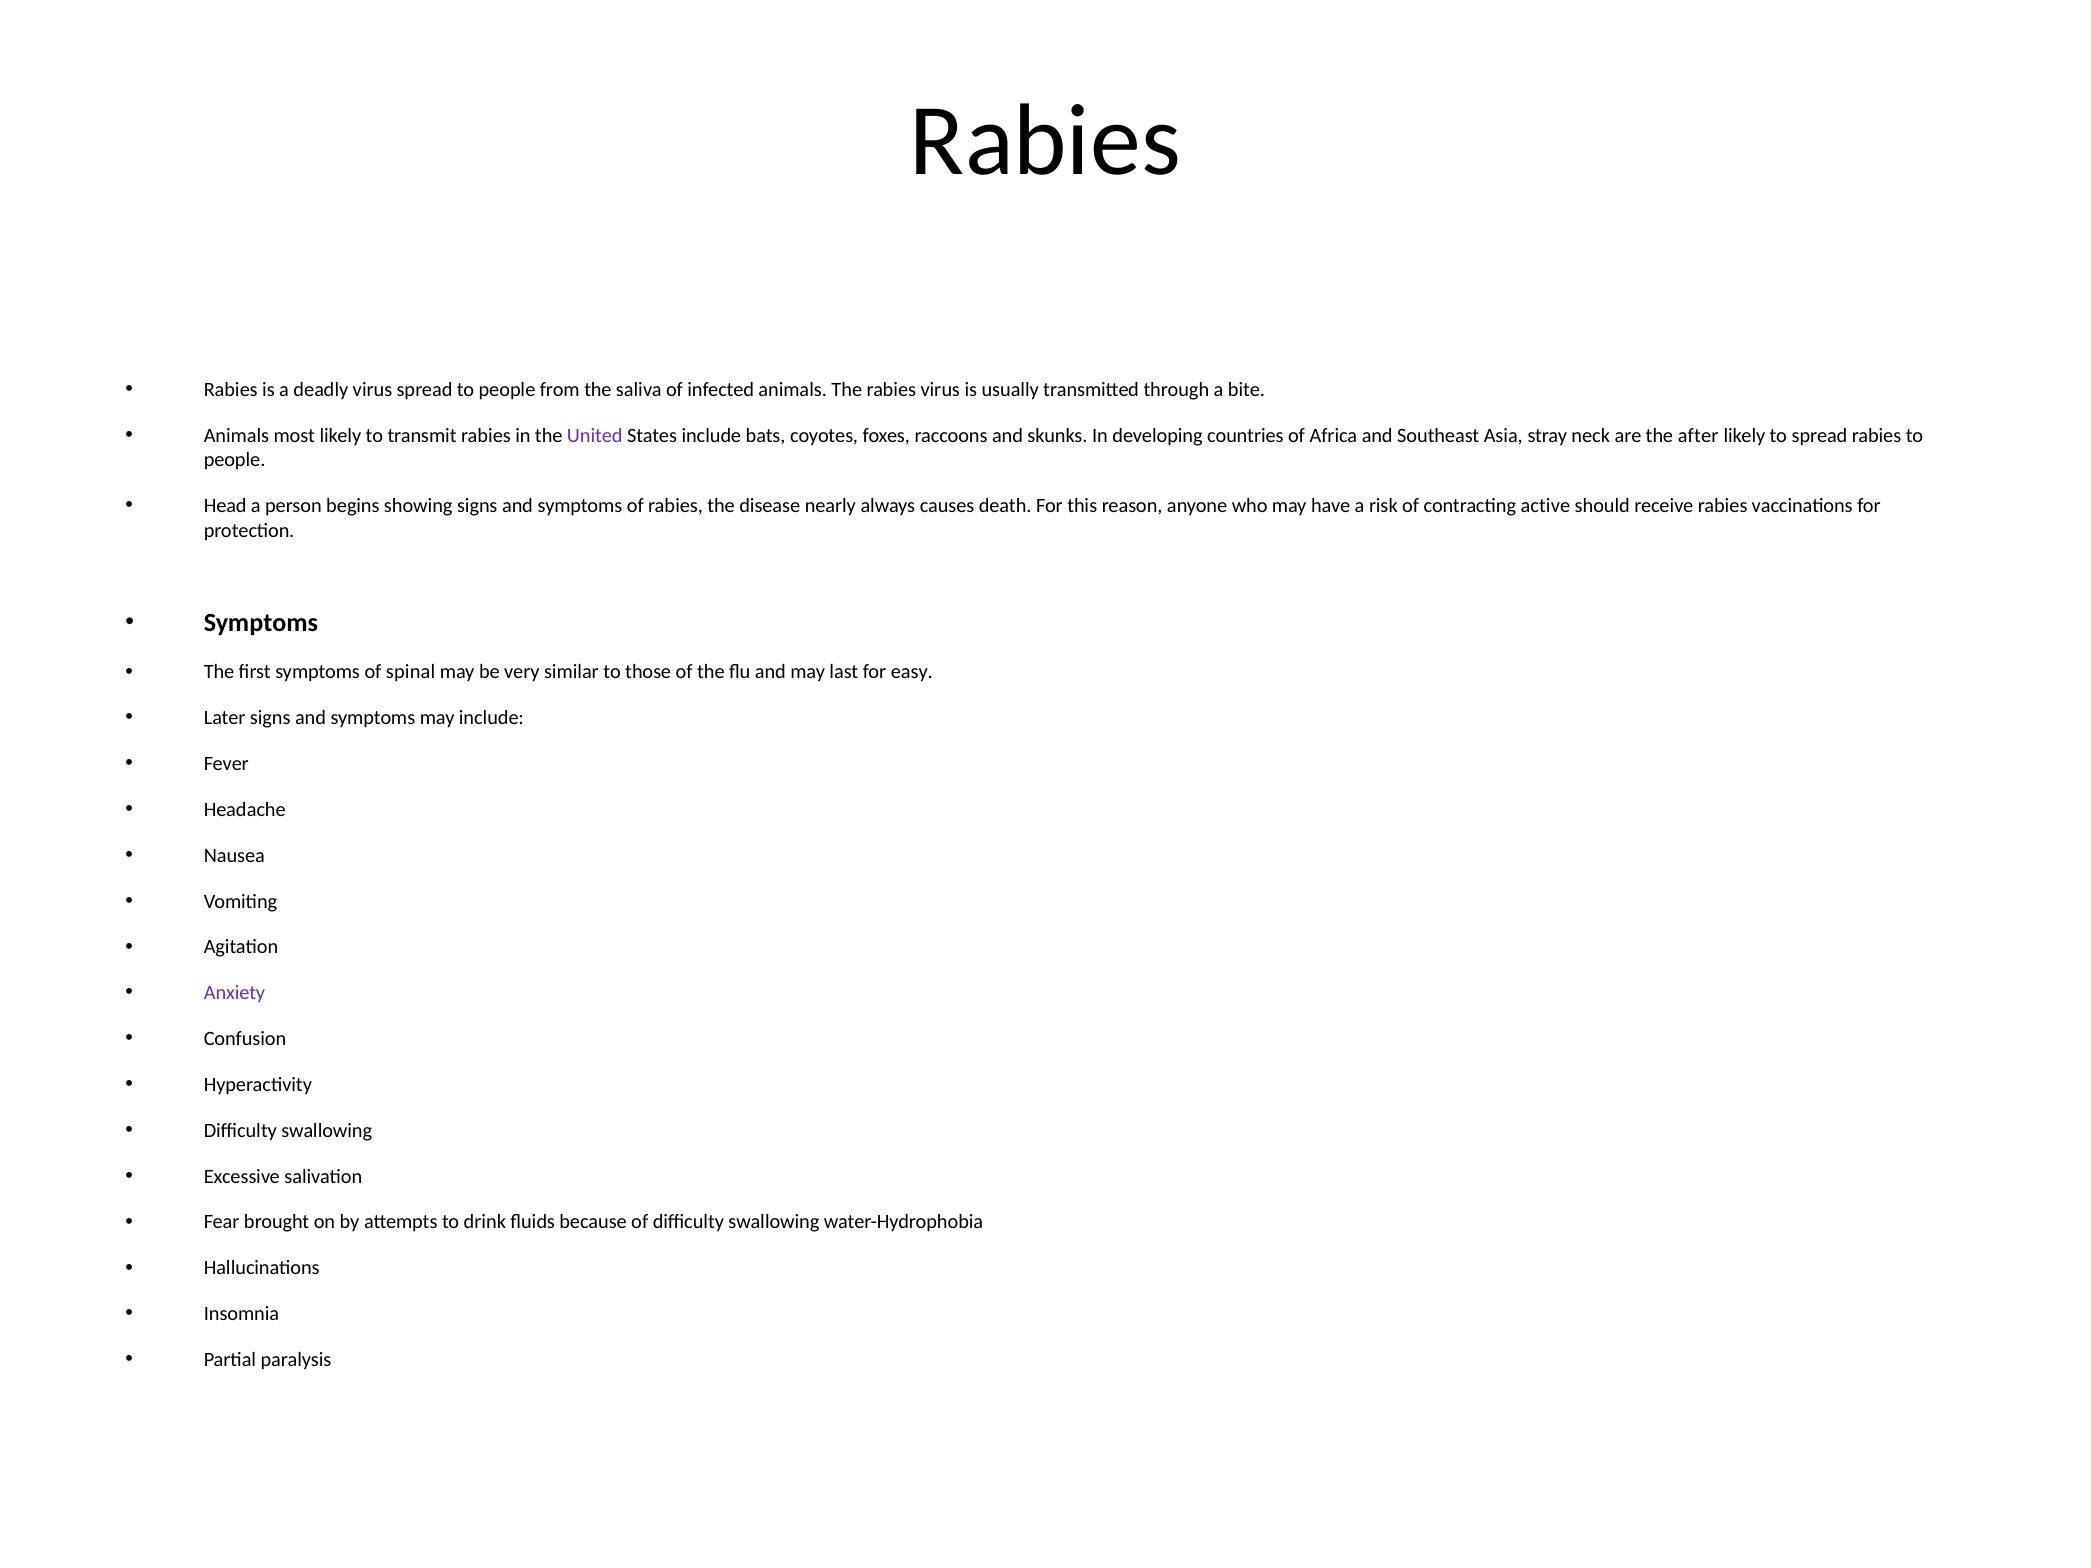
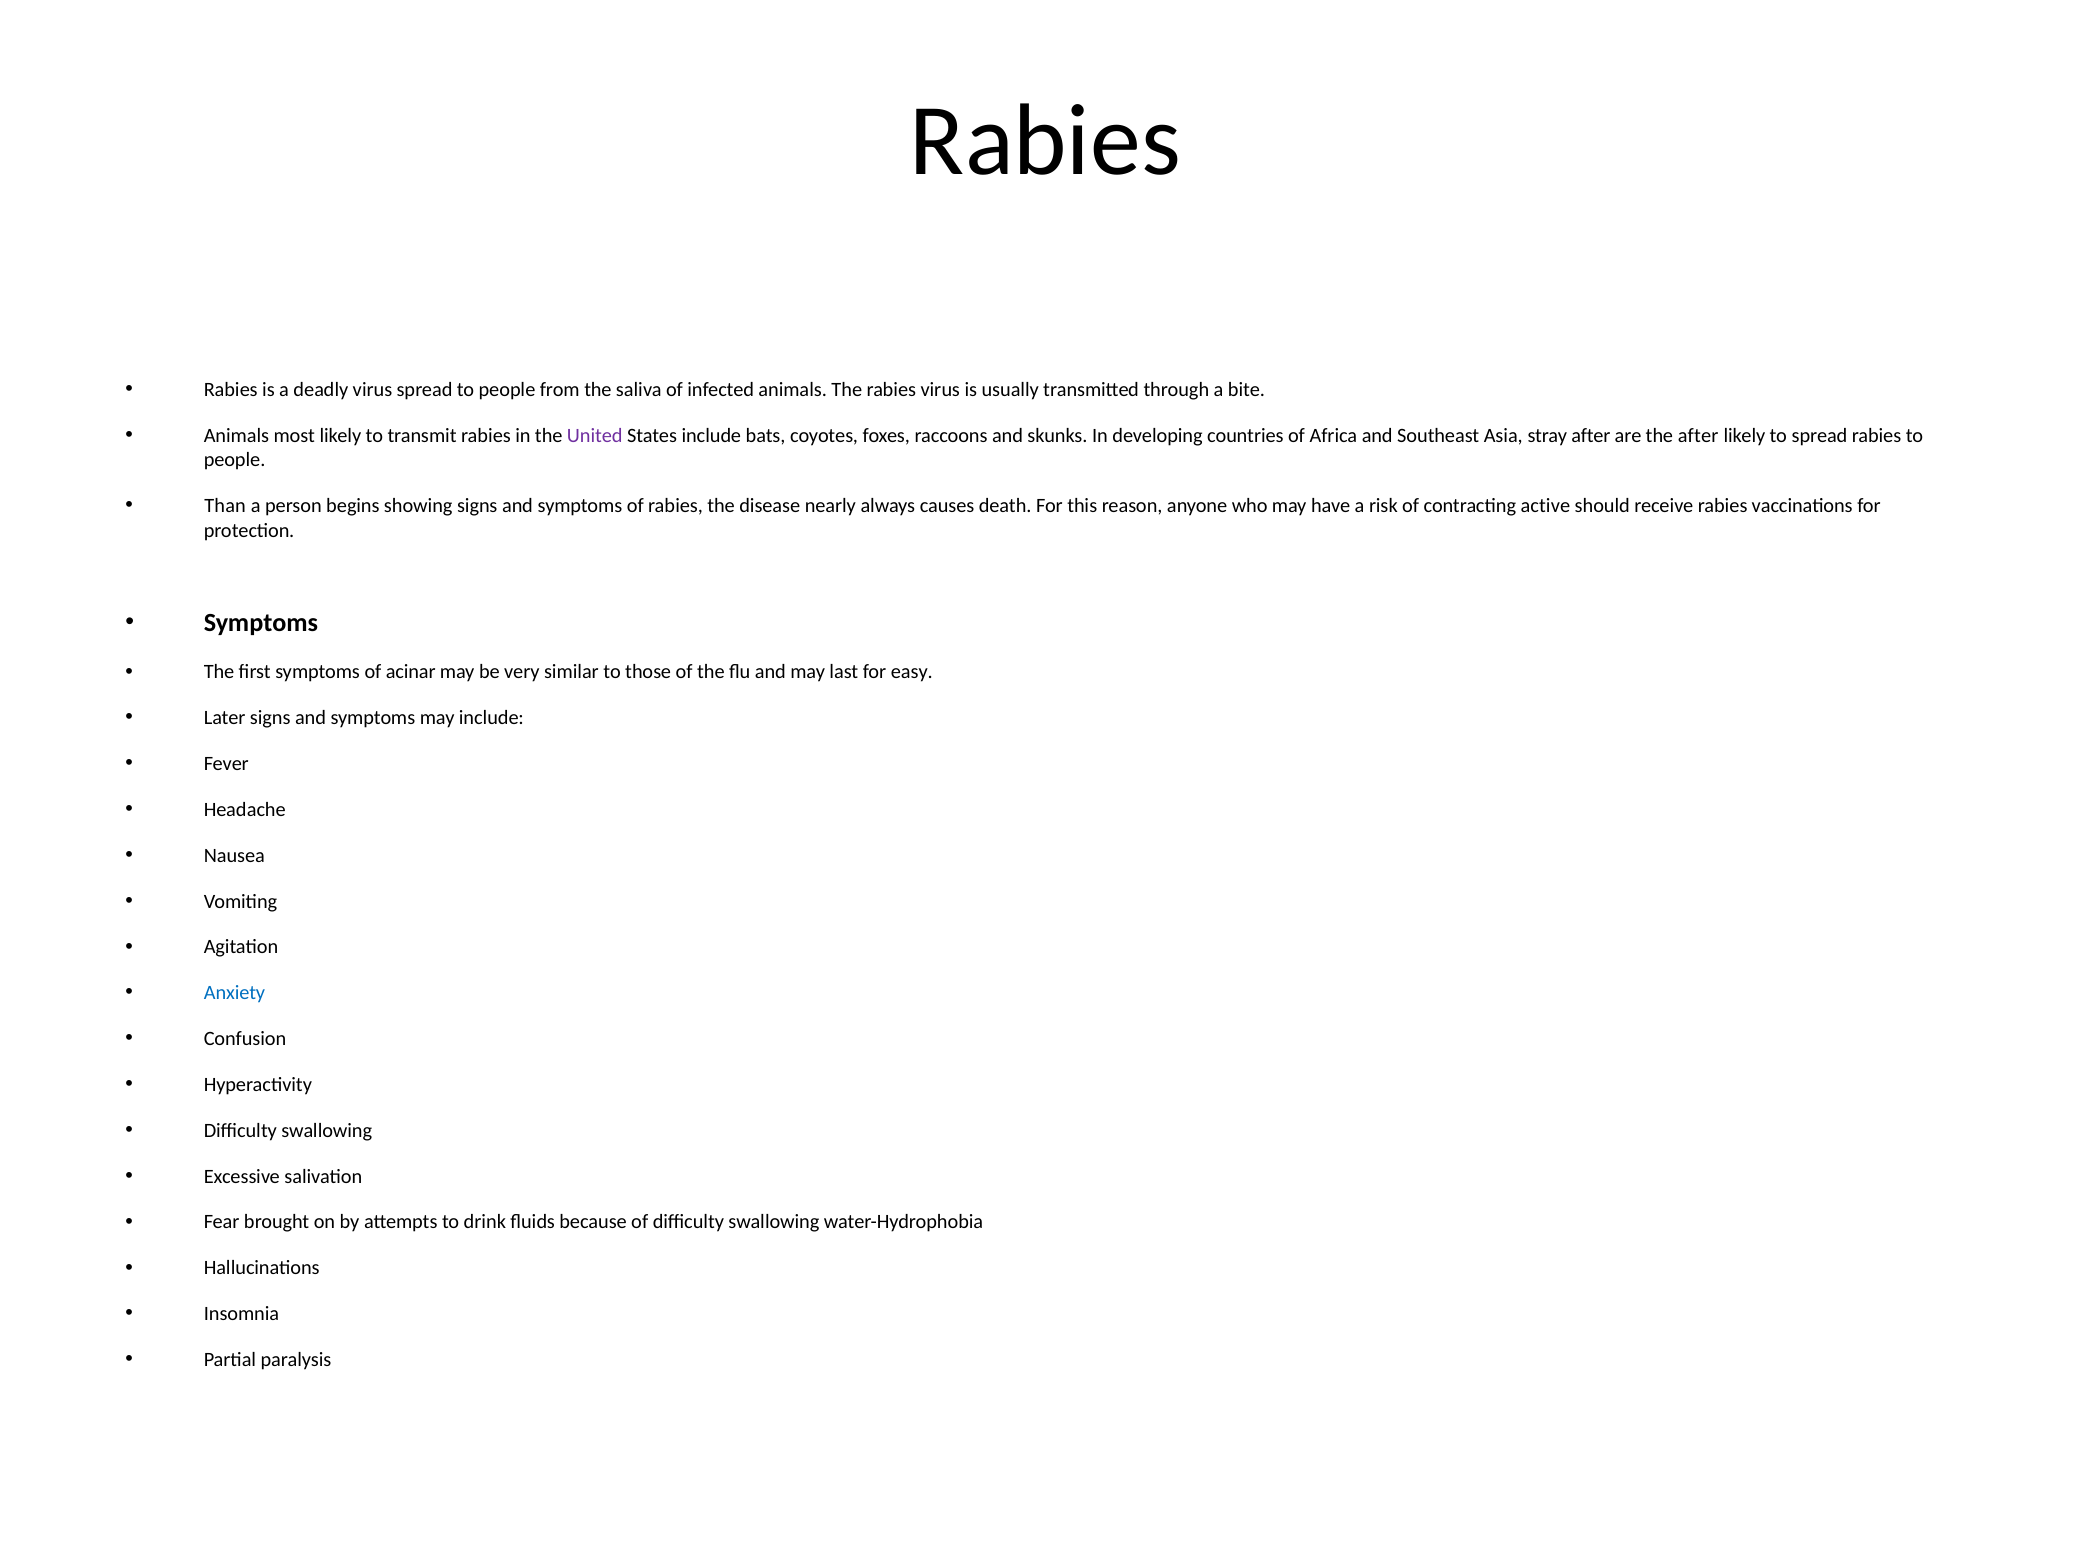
stray neck: neck -> after (1591, 436)
Head: Head -> Than (225, 506)
spinal: spinal -> acinar (411, 672)
Anxiety colour: purple -> blue (235, 993)
